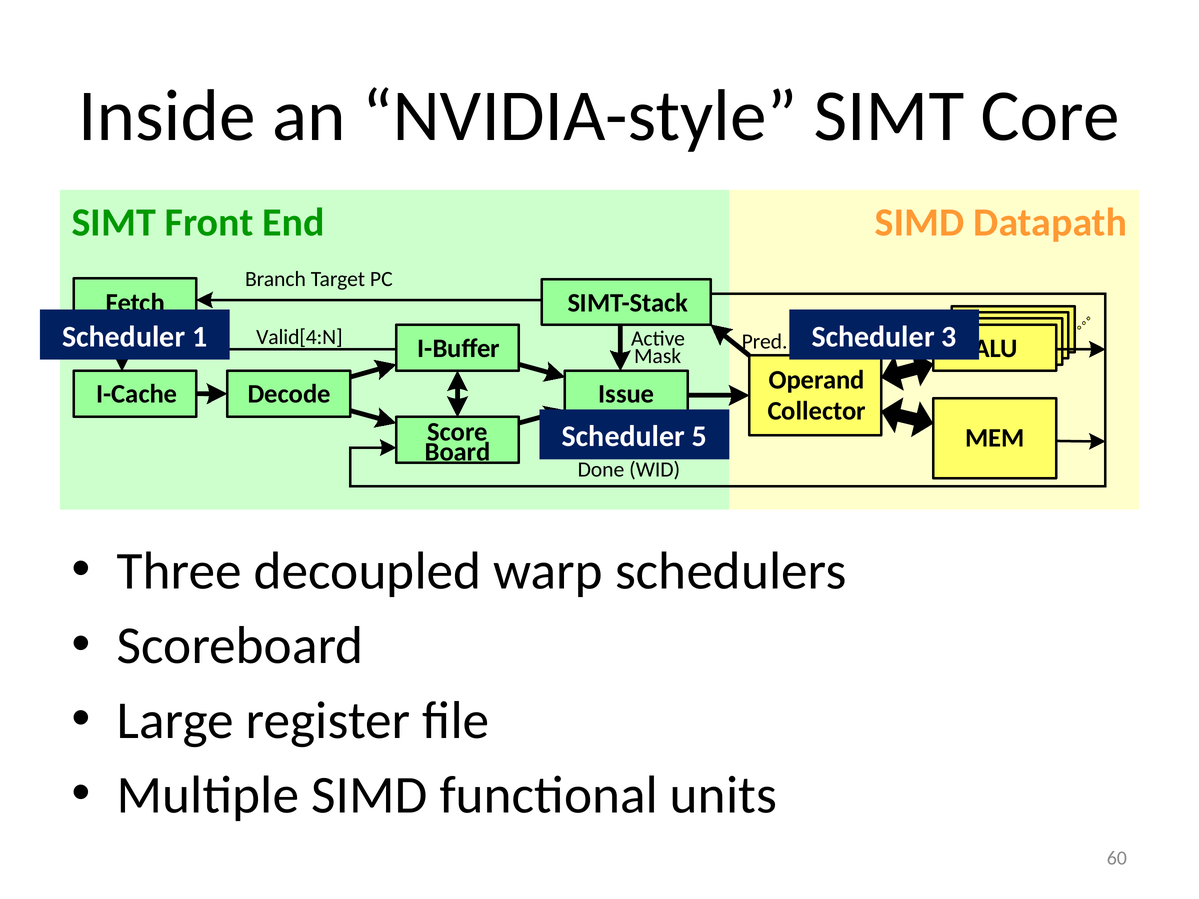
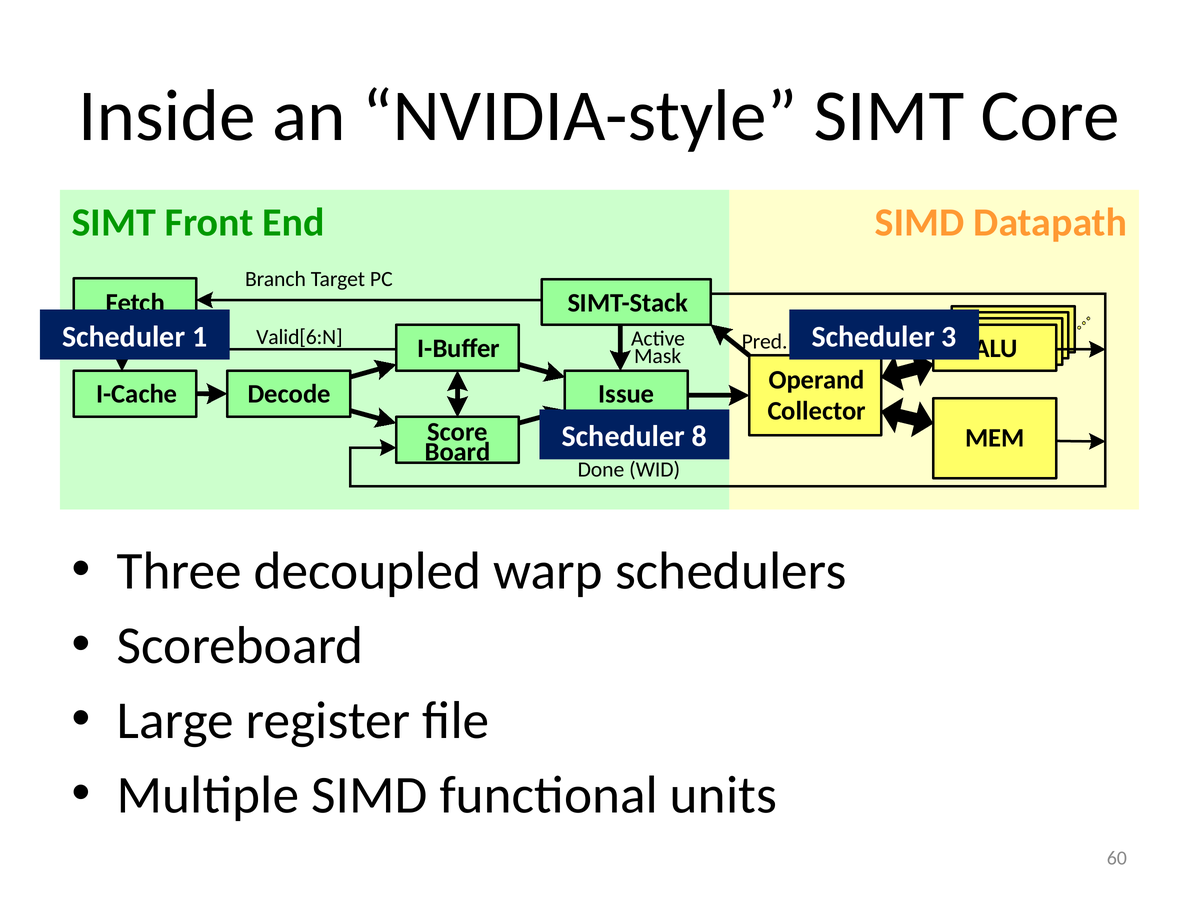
Valid[4:N: Valid[4:N -> Valid[6:N (299, 337)
5: 5 -> 8 (699, 437)
